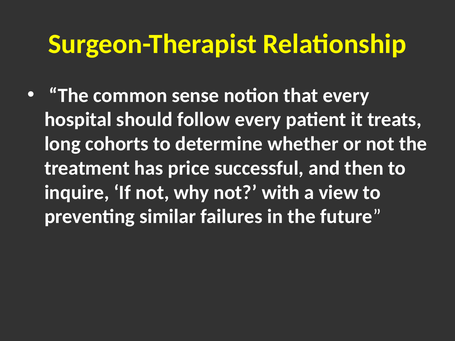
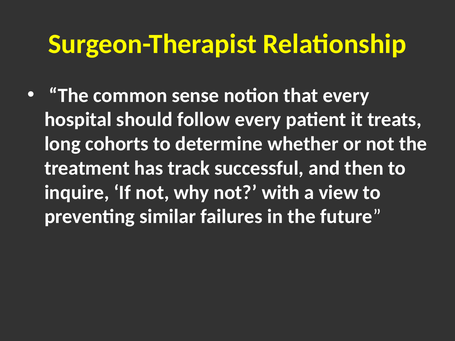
price: price -> track (189, 168)
